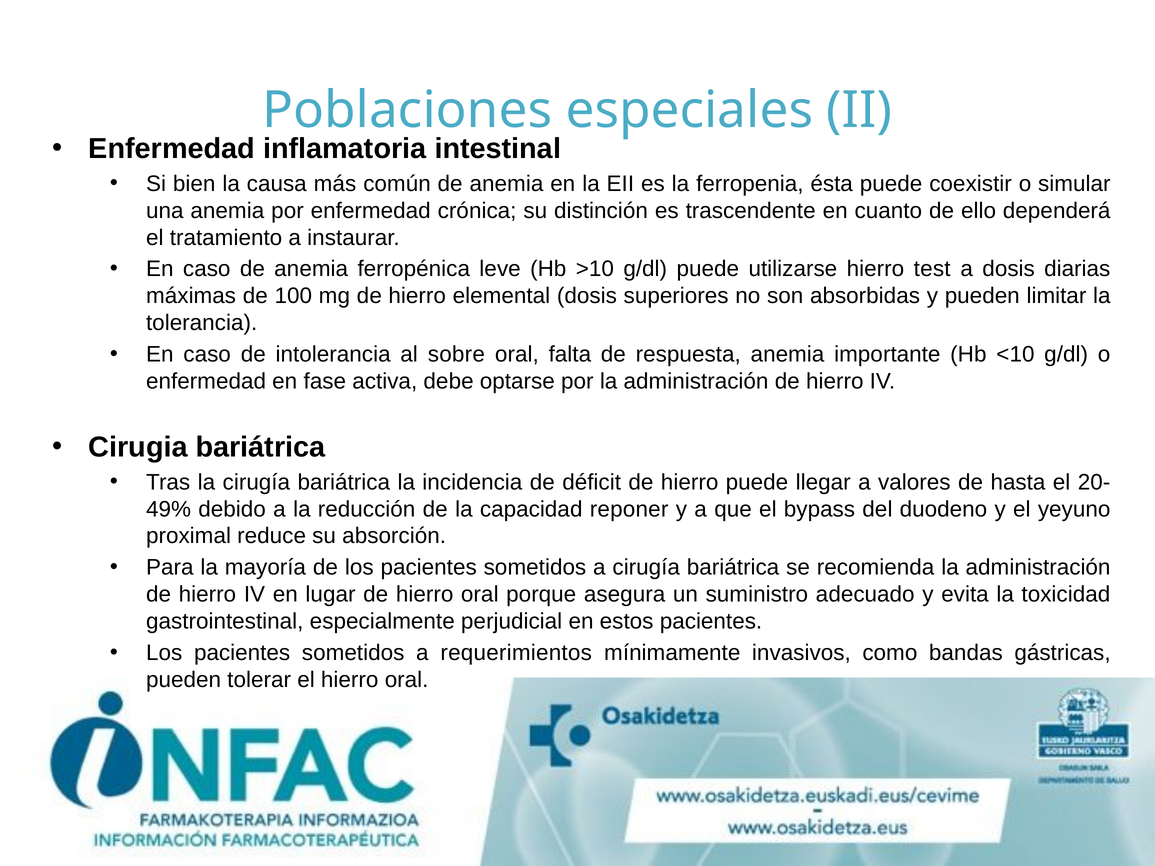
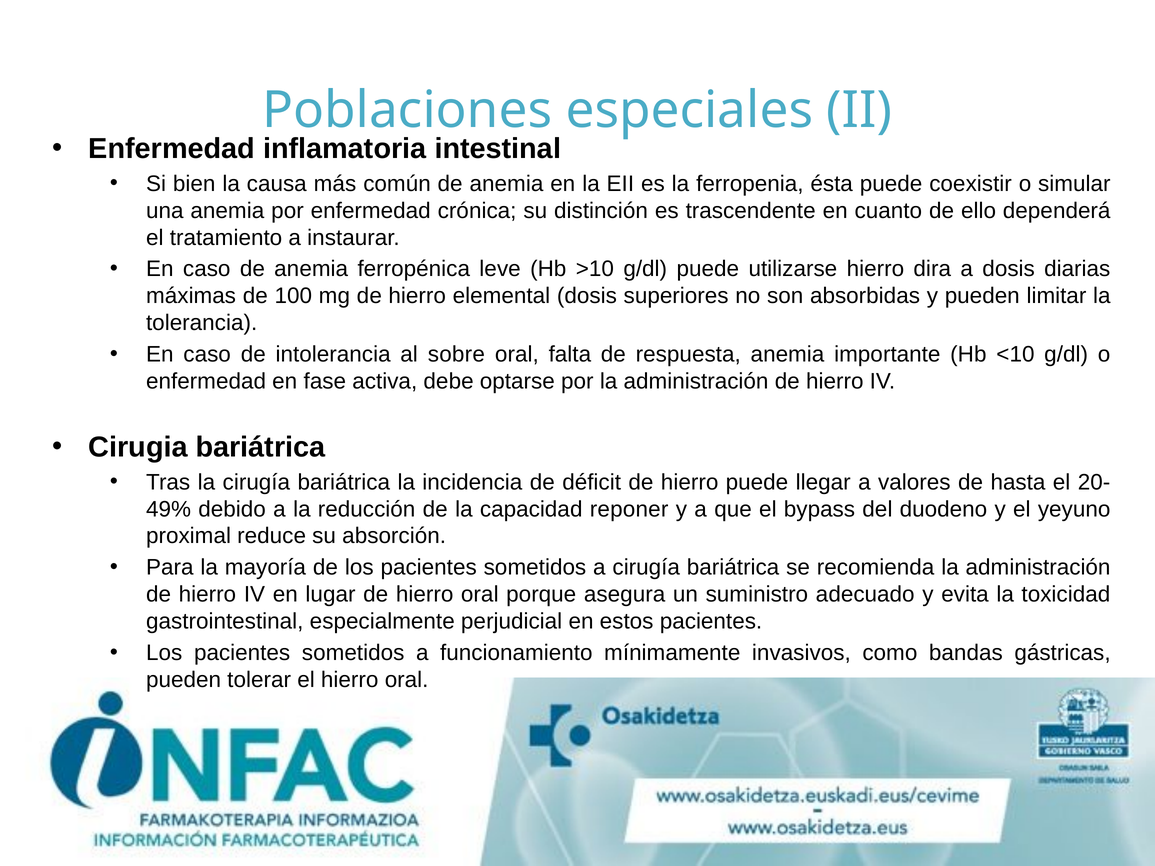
test: test -> dira (932, 269)
requerimientos: requerimientos -> funcionamiento (516, 653)
